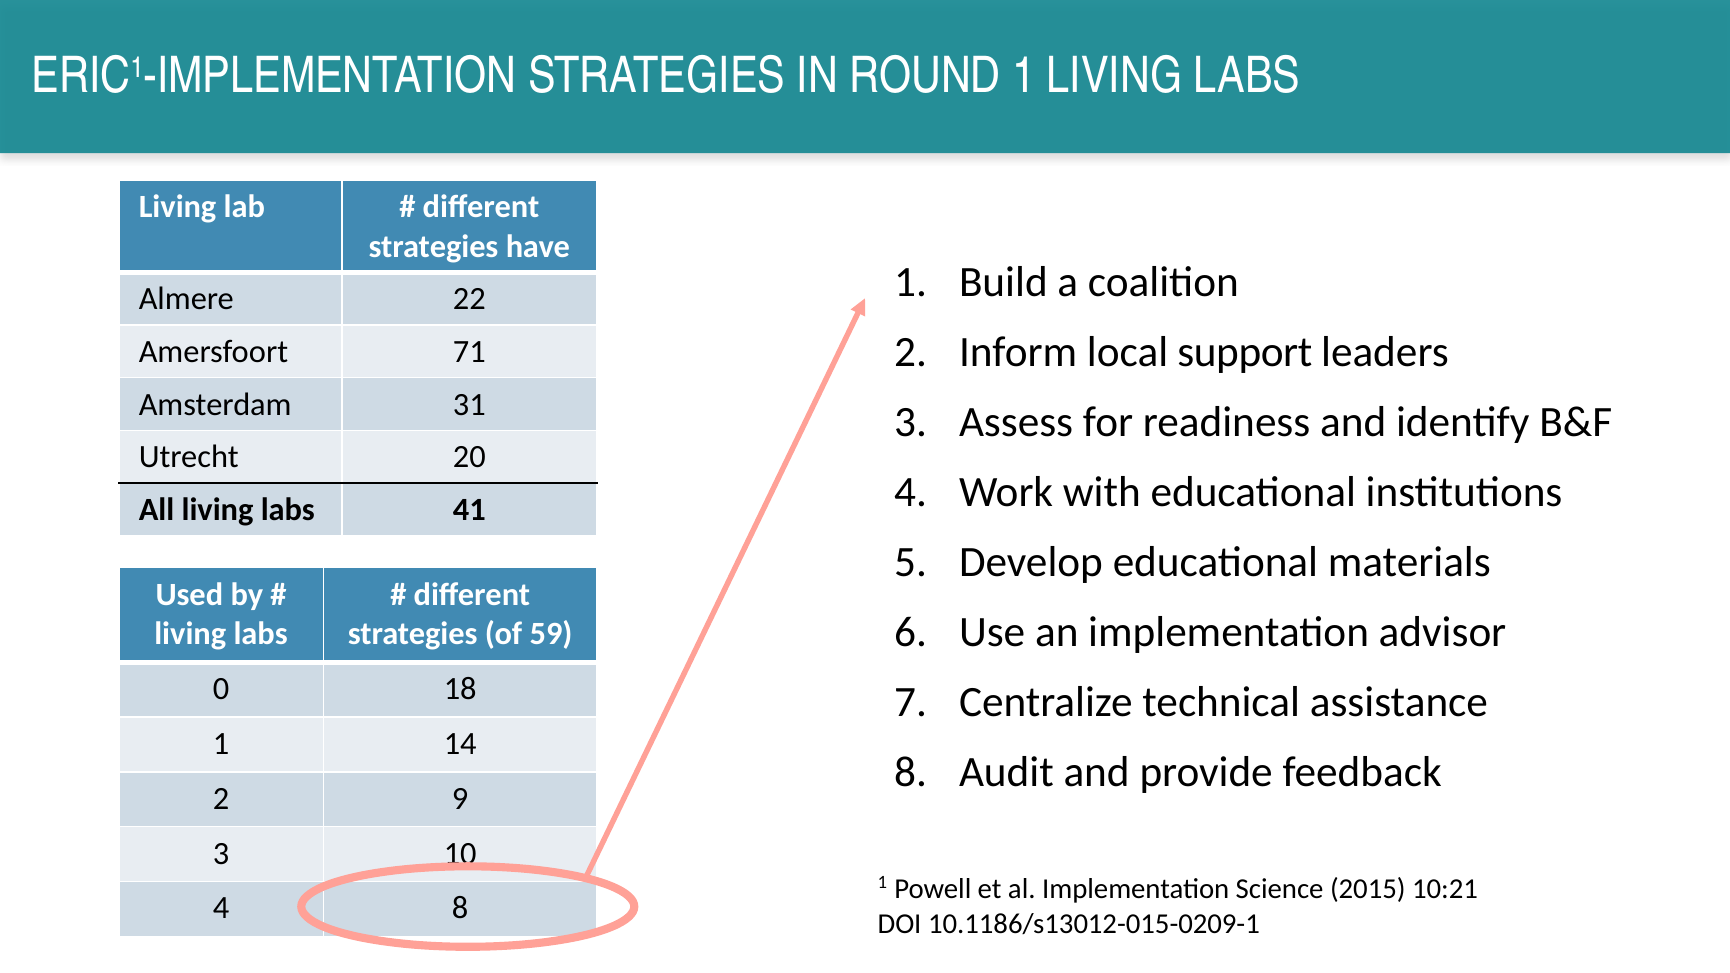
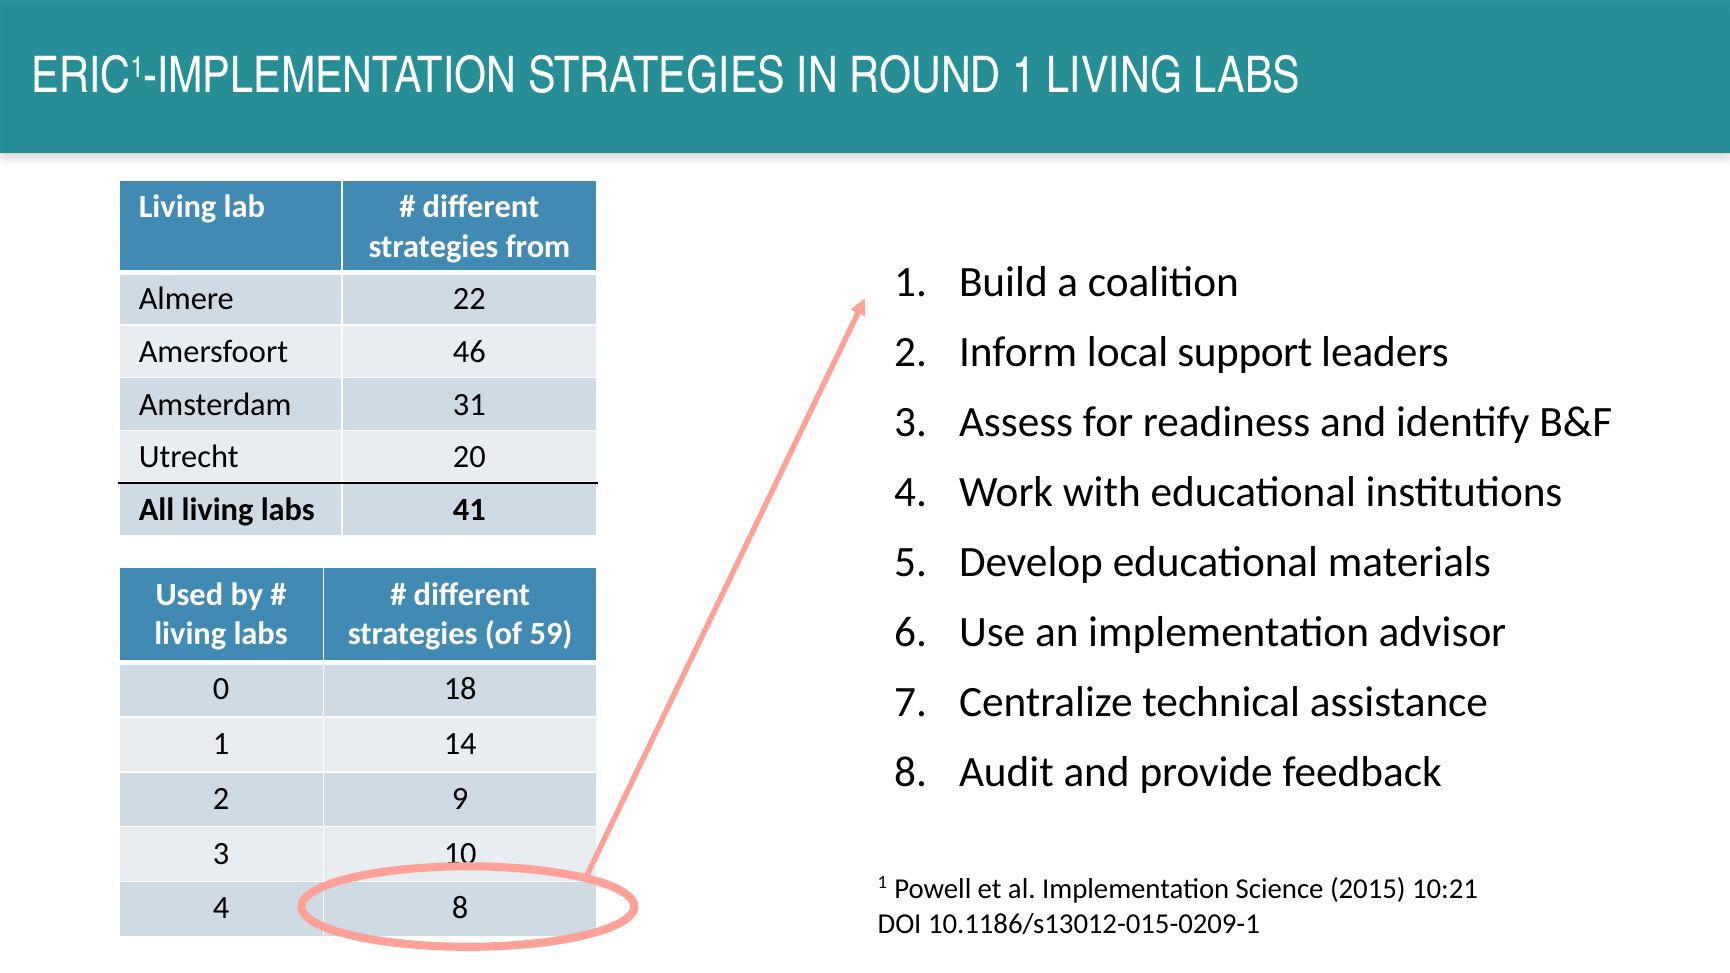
have: have -> from (538, 247)
71: 71 -> 46 (469, 352)
